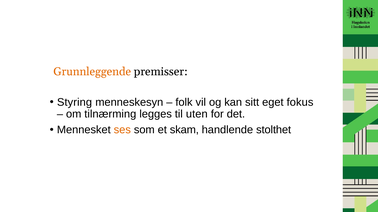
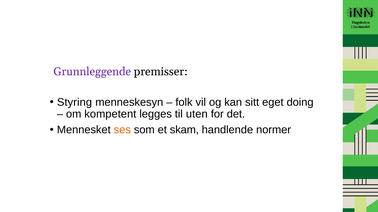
Grunnleggende colour: orange -> purple (92, 72)
fokus: fokus -> doing (300, 102)
tilnærming: tilnærming -> kompetent (110, 114)
stolthet: stolthet -> normer (274, 130)
